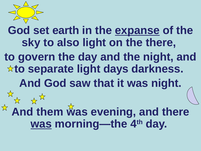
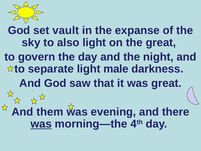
earth: earth -> vault (66, 30)
expanse underline: present -> none (137, 30)
the there: there -> great (161, 42)
days: days -> male (116, 69)
was night: night -> great (166, 83)
